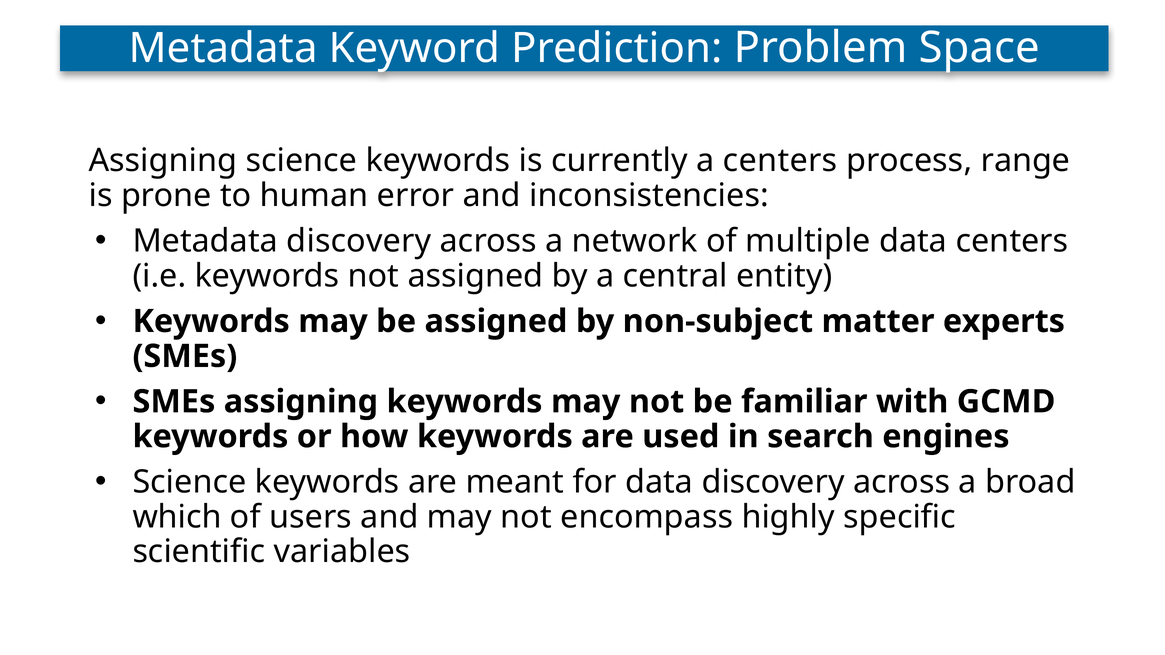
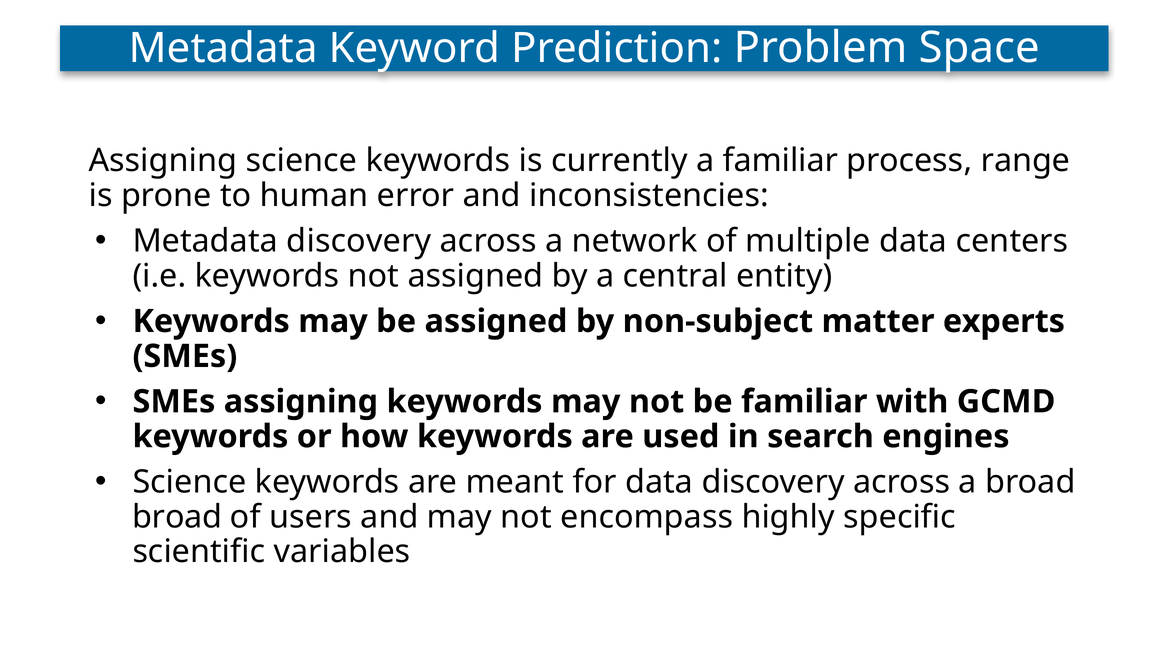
a centers: centers -> familiar (780, 161)
which: which -> broad (177, 517)
